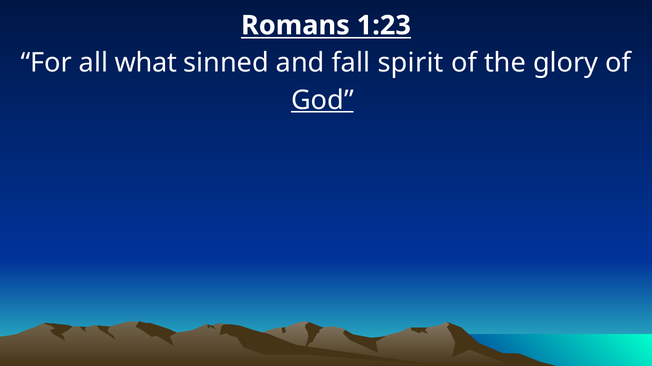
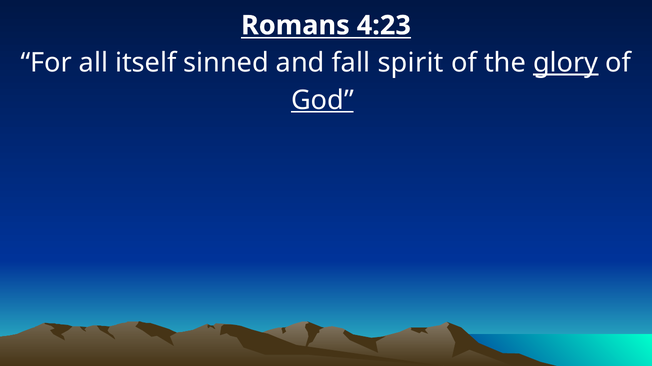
1:23: 1:23 -> 4:23 (384, 25)
what: what -> itself (146, 63)
glory underline: none -> present (566, 63)
